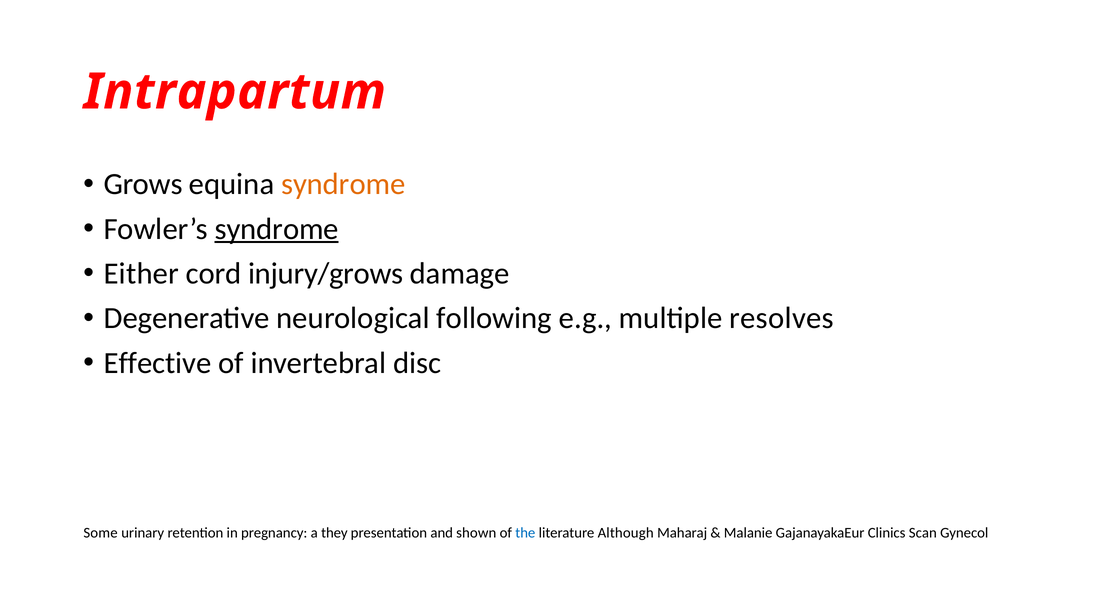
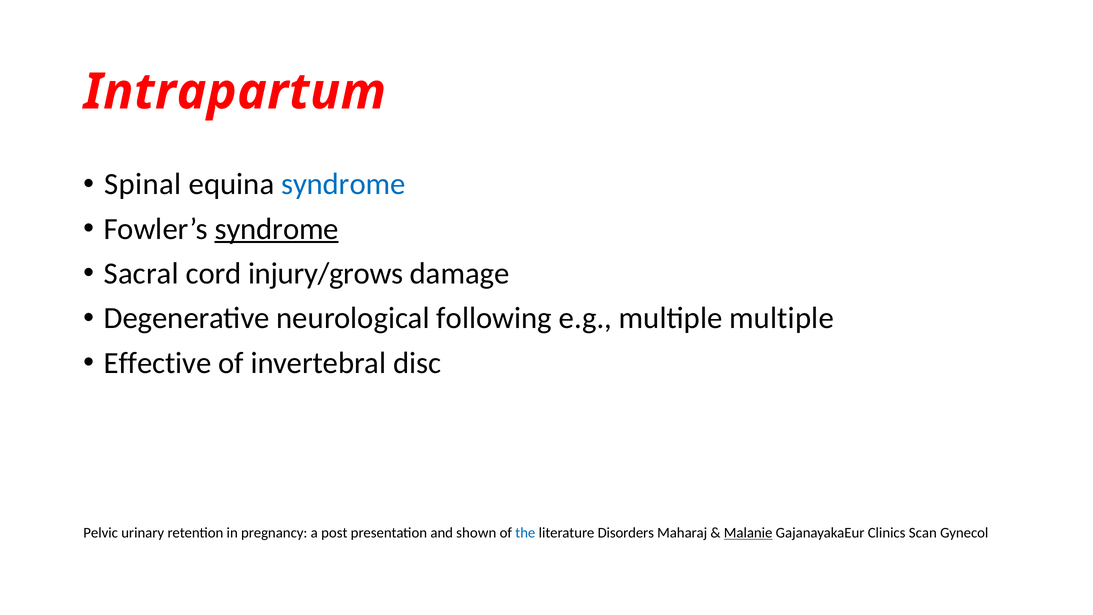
Grows: Grows -> Spinal (143, 184)
syndrome colour: orange -> blue (343, 184)
Either: Either -> Sacral (141, 273)
multiple resolves: resolves -> multiple (782, 318)
Some: Some -> Pelvic (101, 533)
they: they -> post (334, 533)
Although: Although -> Disorders (626, 533)
Malanie underline: none -> present (748, 533)
